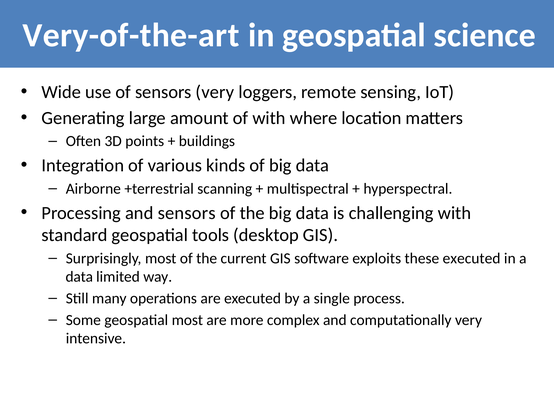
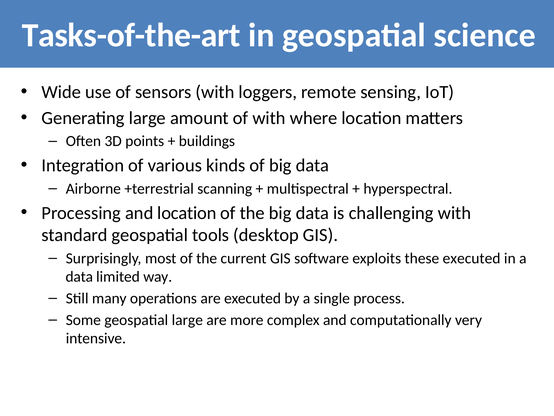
Very-of-the-art: Very-of-the-art -> Tasks-of-the-art (131, 35)
sensors very: very -> with (215, 92)
and sensors: sensors -> location (187, 213)
geospatial most: most -> large (187, 320)
